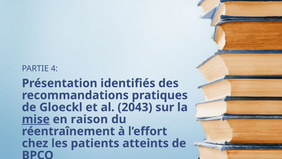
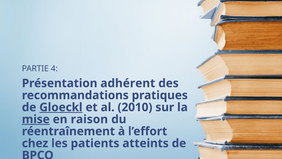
identifiés: identifiés -> adhérent (128, 83)
Gloeckl underline: none -> present (61, 107)
2043: 2043 -> 2010 (135, 107)
